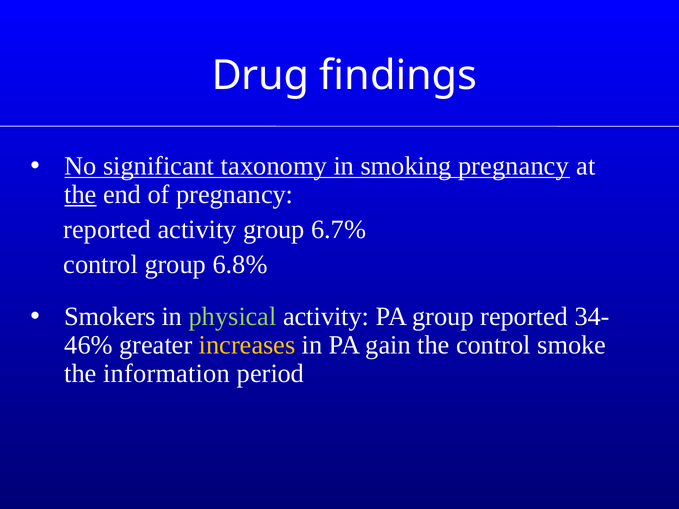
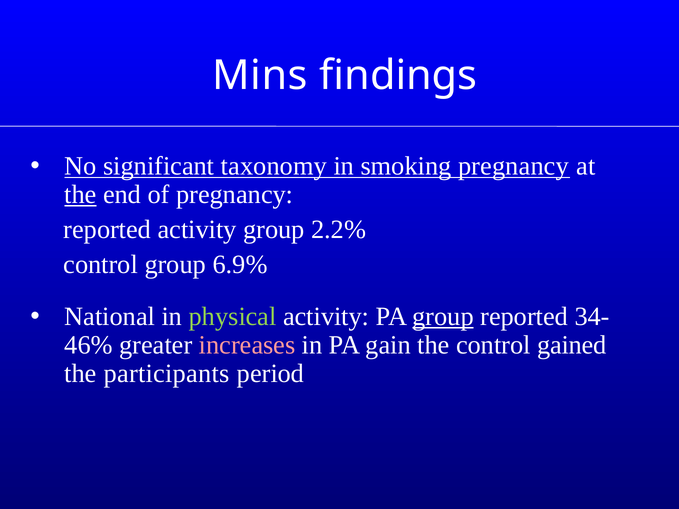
Drug: Drug -> Mins (260, 75)
6.7%: 6.7% -> 2.2% (339, 230)
6.8%: 6.8% -> 6.9% (240, 265)
Smokers: Smokers -> National (110, 317)
group underline: none -> present (443, 317)
increases colour: yellow -> pink (247, 345)
smoke: smoke -> gained (572, 345)
information: information -> participants (167, 374)
